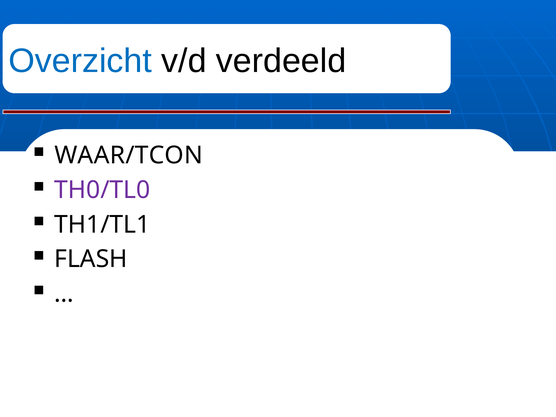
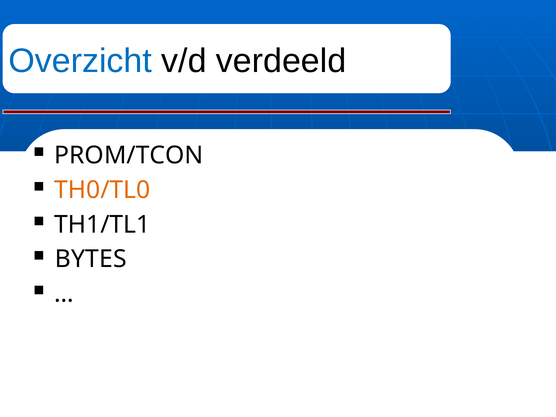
WAAR/TCON: WAAR/TCON -> PROM/TCON (129, 155)
TH0/TL0 colour: purple -> orange (102, 190)
FLASH: FLASH -> BYTES (91, 259)
